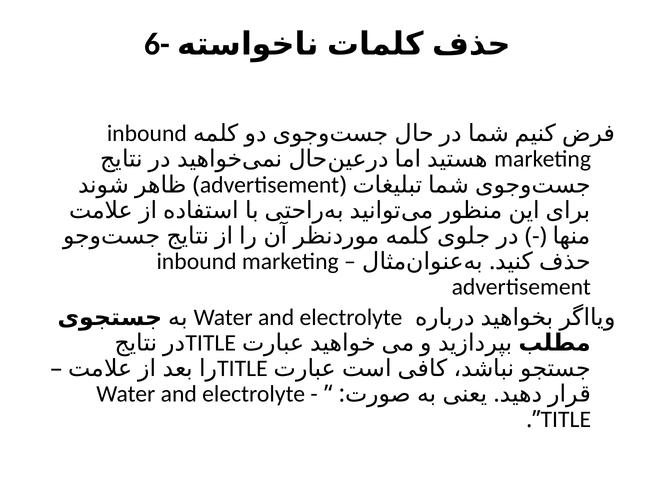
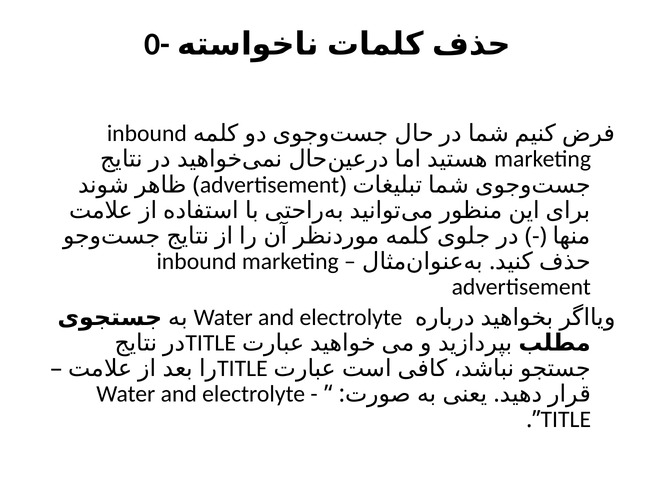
6-: 6- -> 0- (157, 44)
